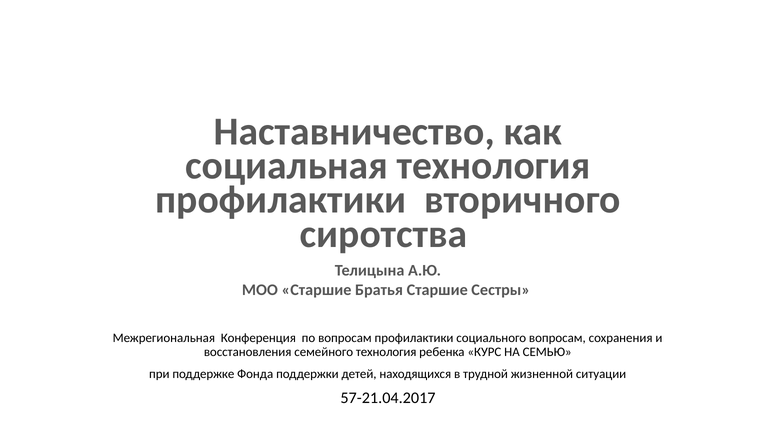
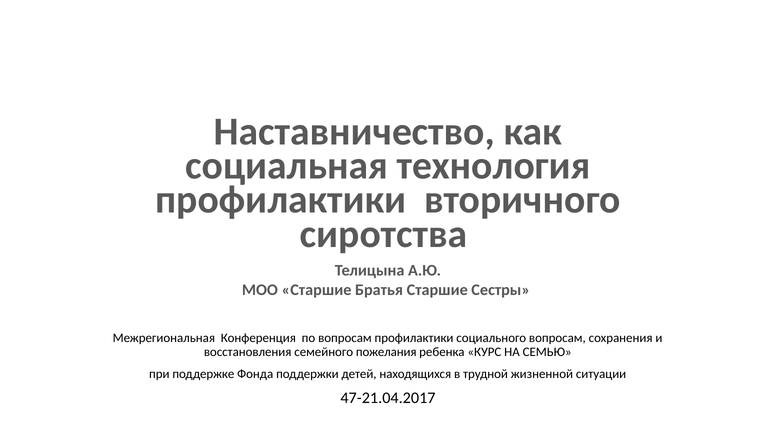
семейного технология: технология -> пожелания (386, 352)
57-21.04.2017: 57-21.04.2017 -> 47-21.04.2017 (388, 398)
